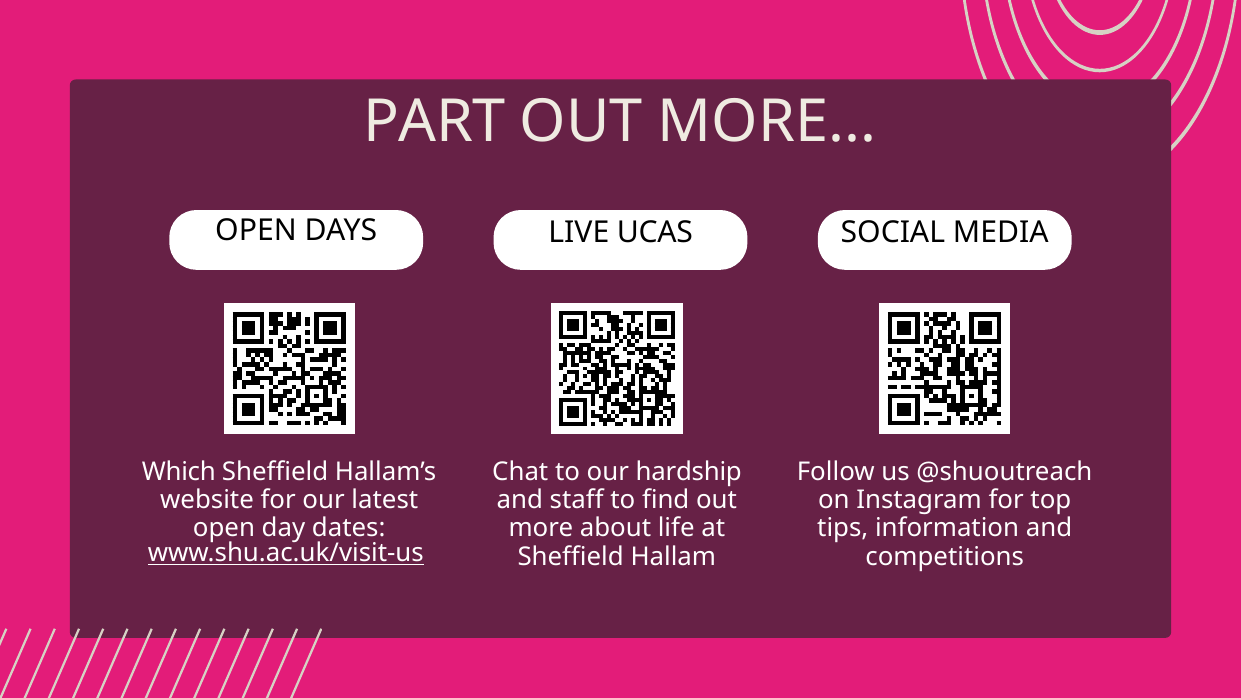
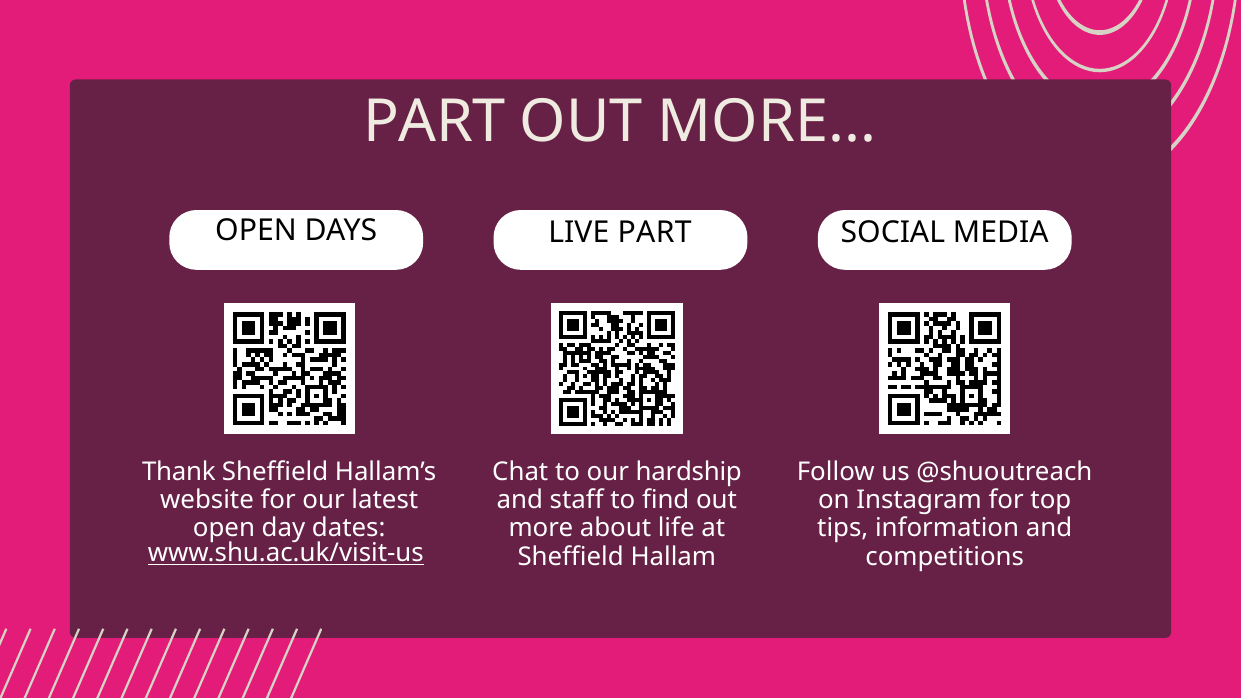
LIVE UCAS: UCAS -> PART (655, 232)
Which: Which -> Thank (179, 472)
